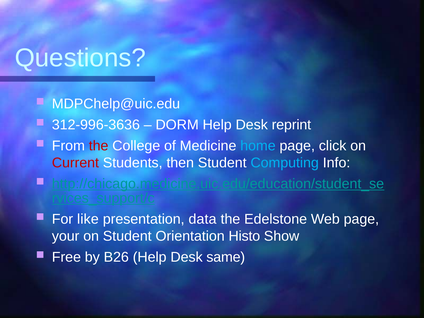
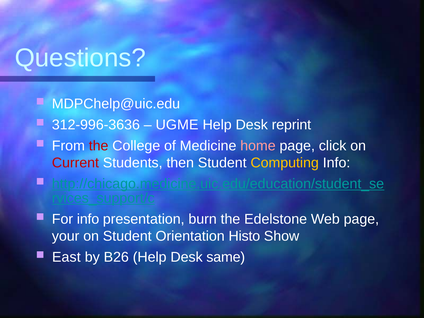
DORM: DORM -> UGME (177, 125)
home colour: light blue -> pink (258, 146)
Computing colour: light blue -> yellow (285, 163)
For like: like -> info (88, 219)
data: data -> burn (203, 219)
Free: Free -> East (66, 257)
